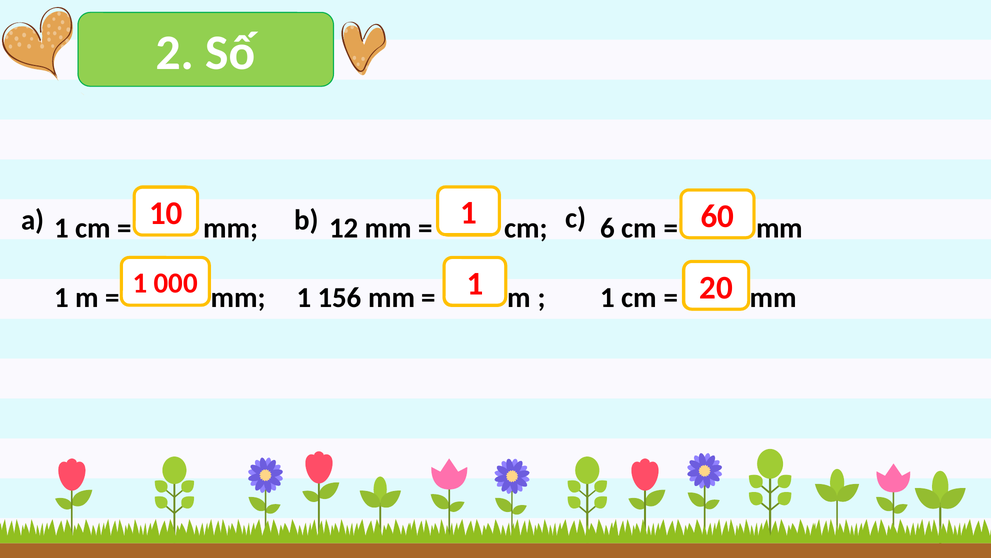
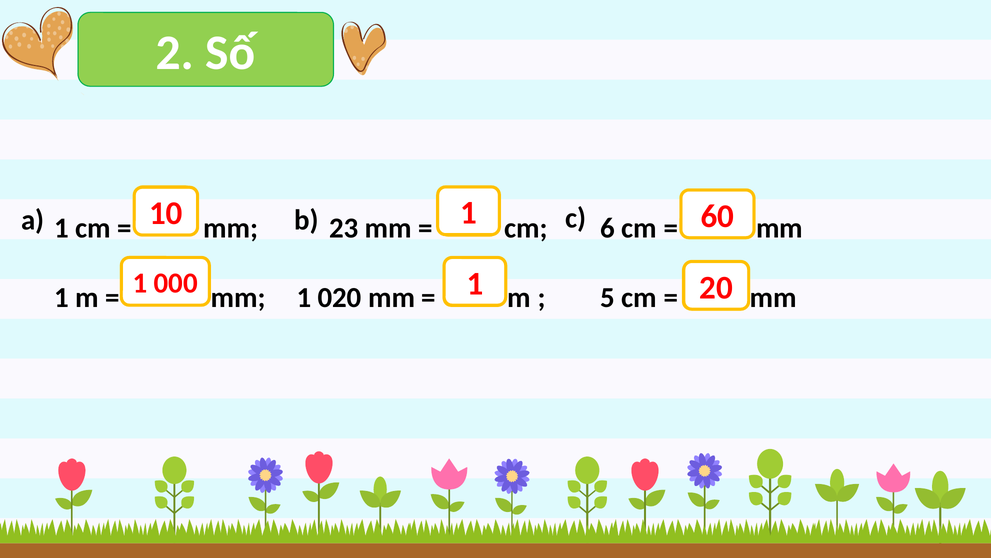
12: 12 -> 23 (344, 228)
156: 156 -> 020 (340, 297)
1: 1 -> 5 (608, 297)
